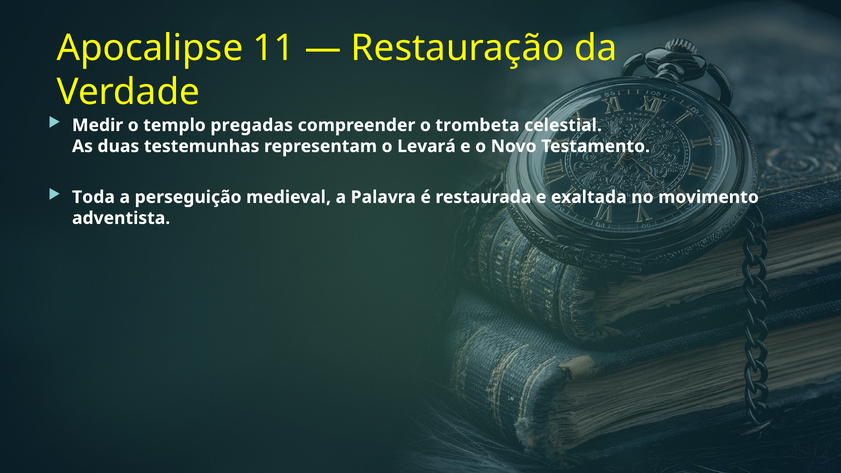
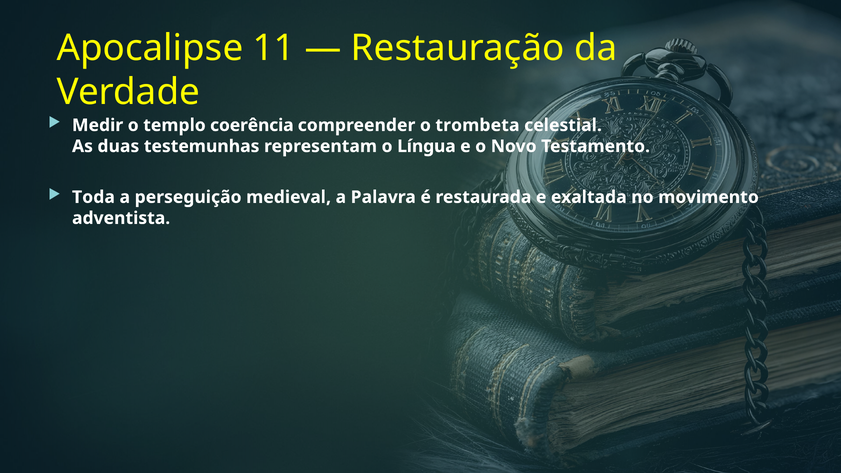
pregadas: pregadas -> coerência (252, 125)
Levará: Levará -> Língua (426, 146)
